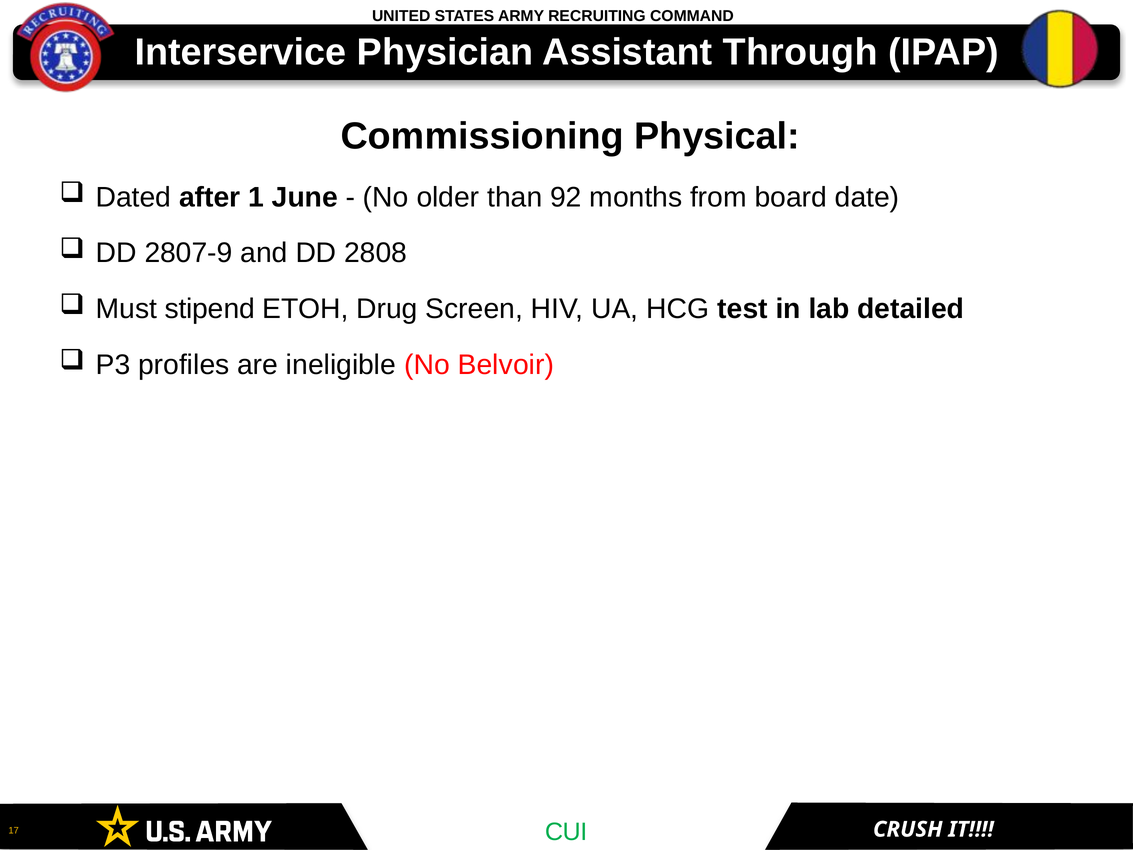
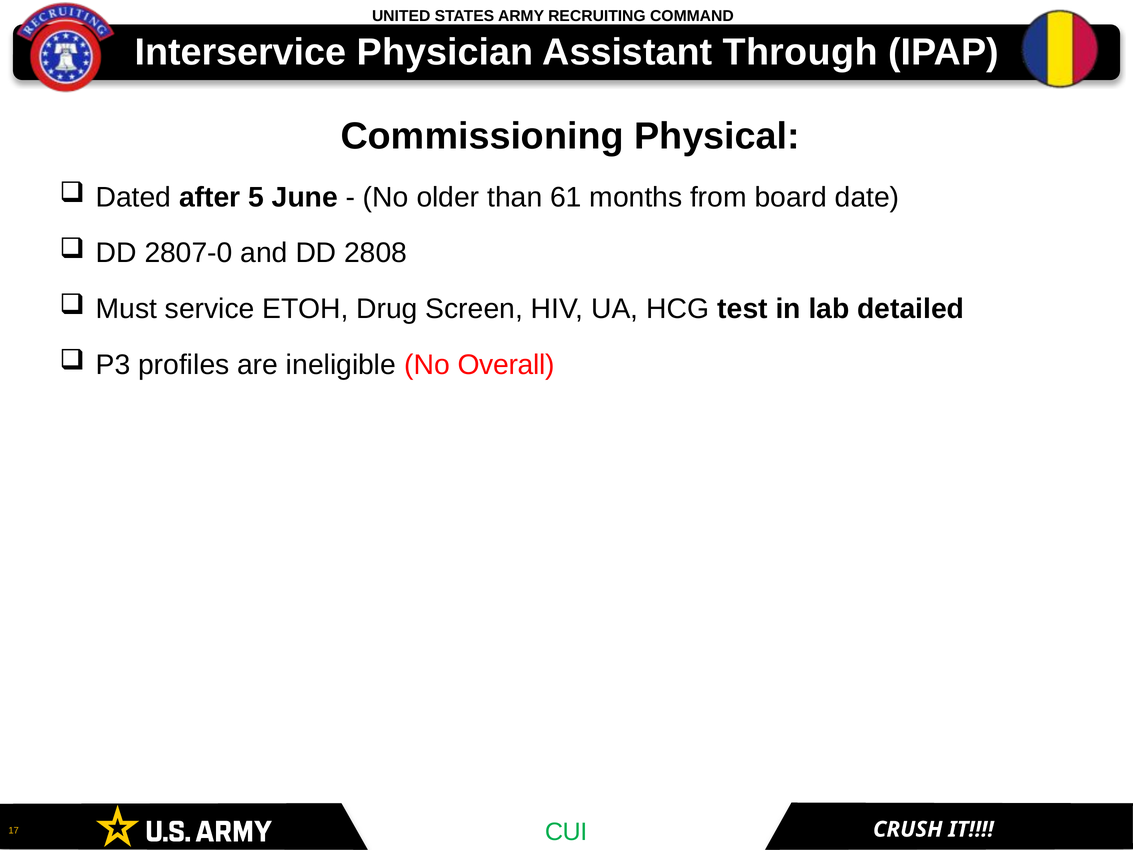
1: 1 -> 5 (256, 197)
92: 92 -> 61 (566, 197)
2807-9: 2807-9 -> 2807-0 (189, 253)
stipend: stipend -> service (210, 309)
Belvoir: Belvoir -> Overall (506, 365)
